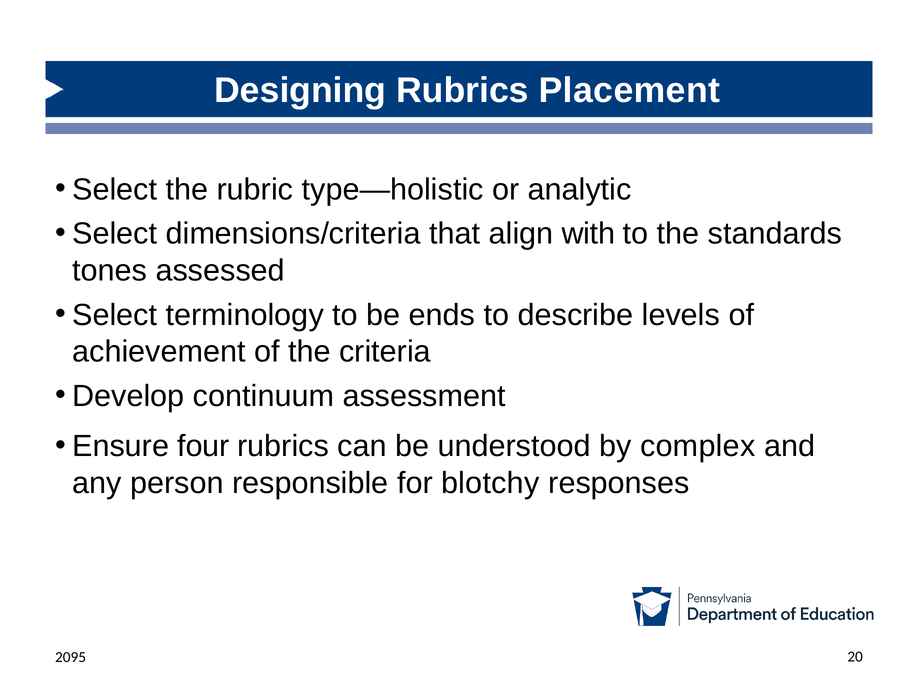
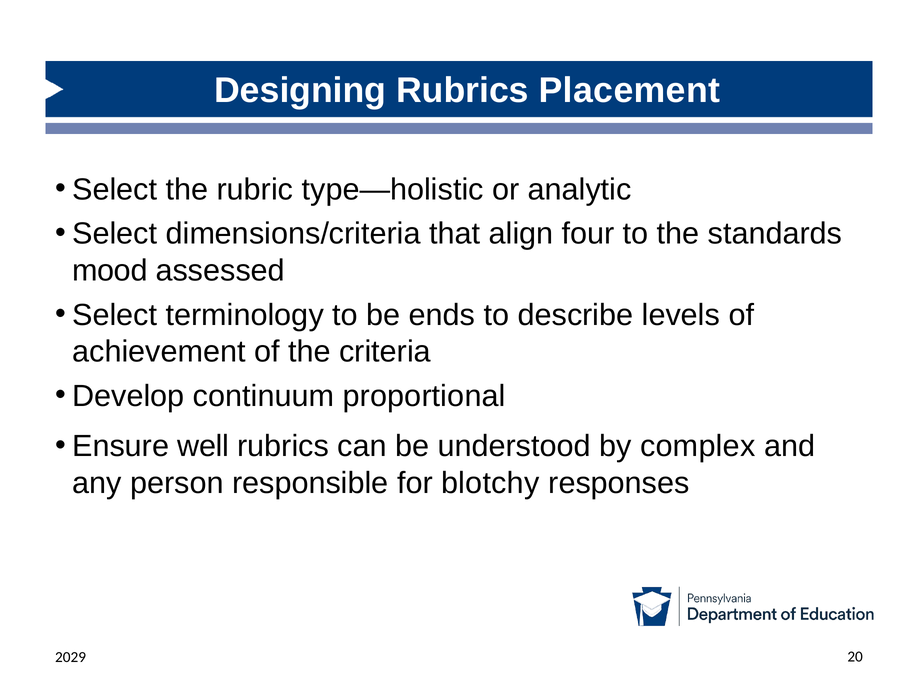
with: with -> four (588, 234)
tones: tones -> mood (110, 271)
assessment: assessment -> proportional (424, 396)
four: four -> well (203, 447)
2095: 2095 -> 2029 (71, 658)
